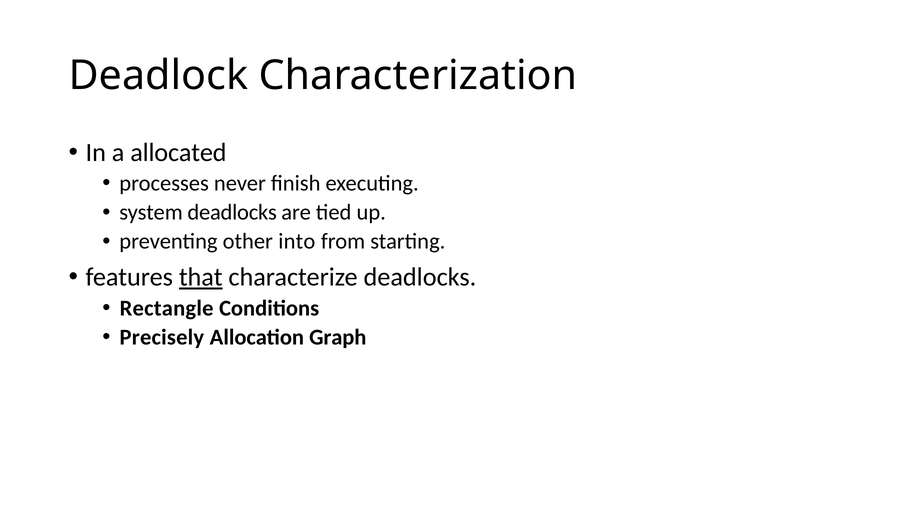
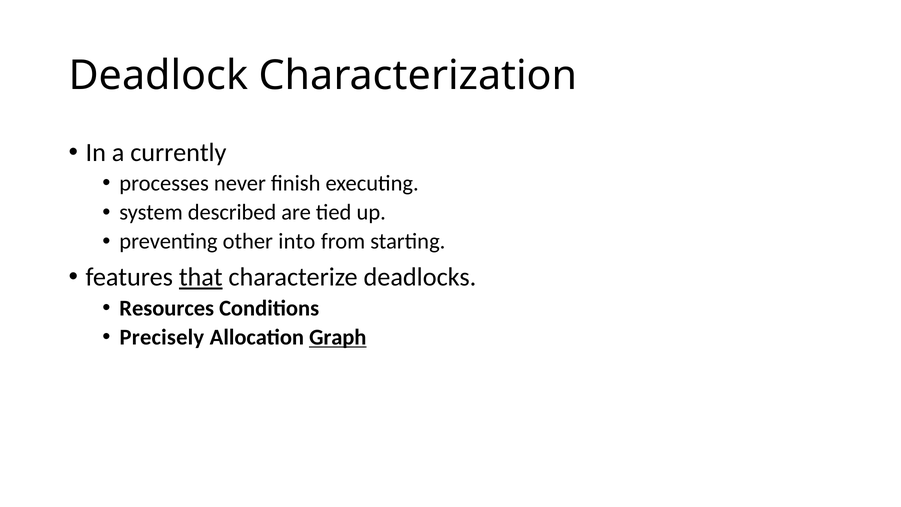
allocated: allocated -> currently (178, 152)
system deadlocks: deadlocks -> described (232, 212)
Rectangle: Rectangle -> Resources (167, 308)
Graph underline: none -> present (338, 337)
